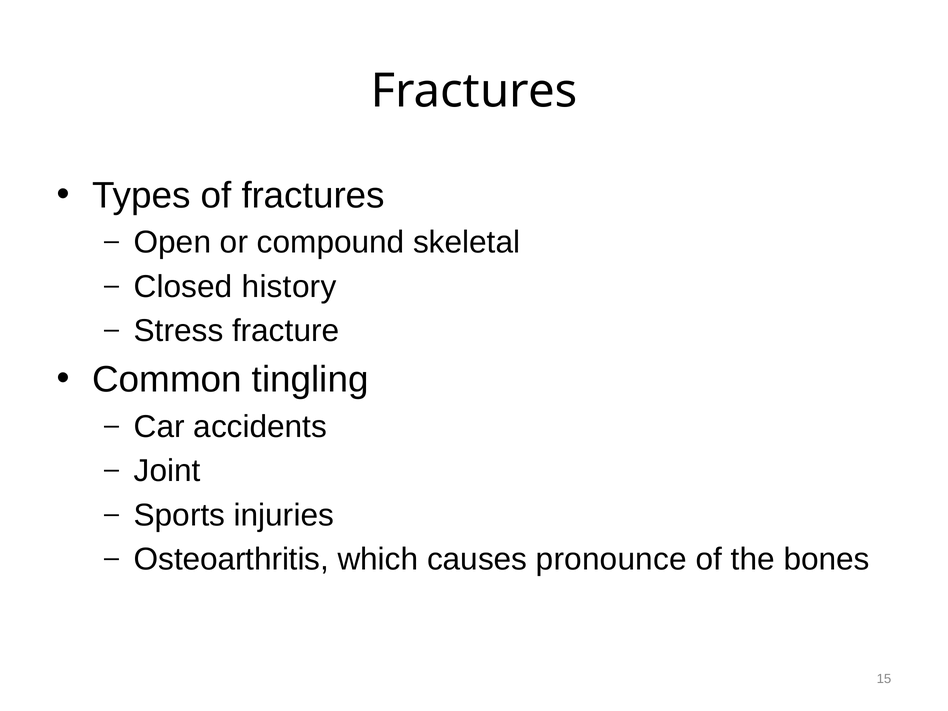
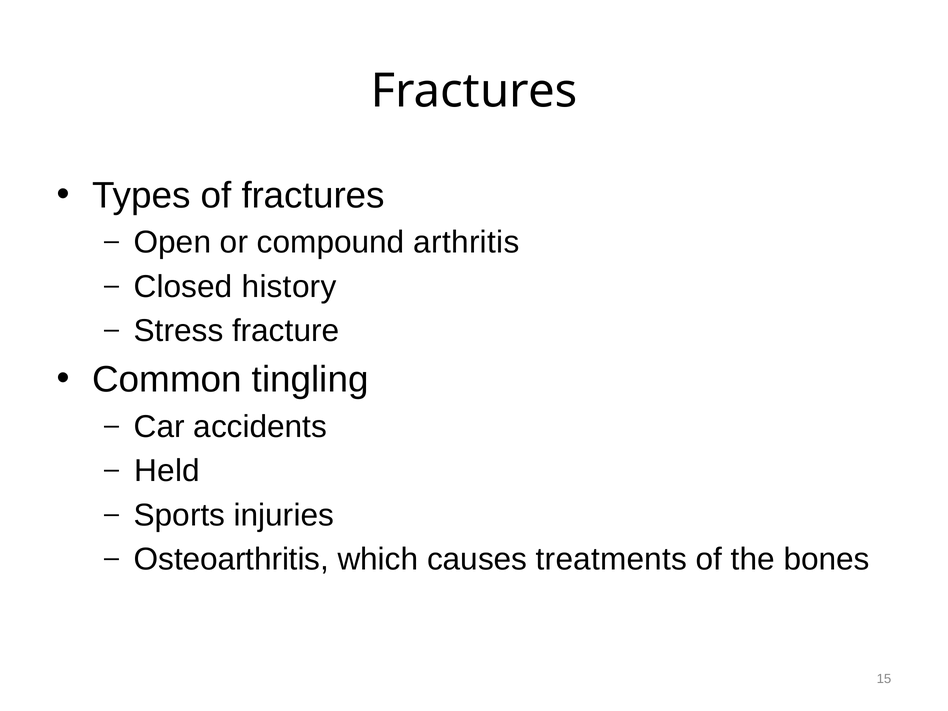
skeletal: skeletal -> arthritis (466, 242)
Joint: Joint -> Held (167, 471)
pronounce: pronounce -> treatments (611, 559)
